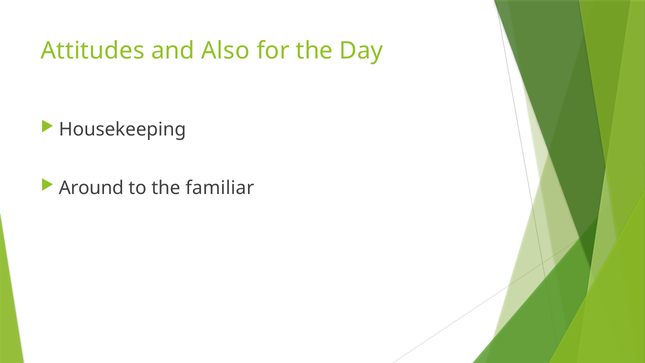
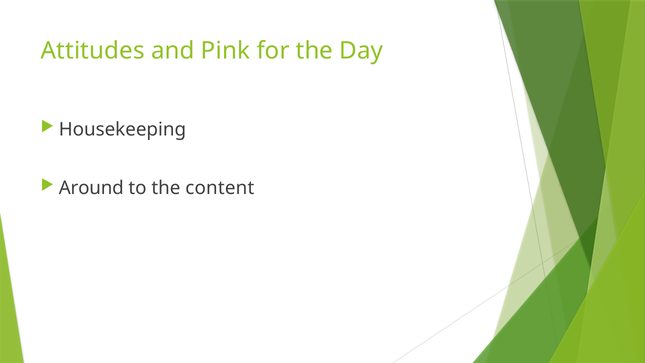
Also: Also -> Pink (226, 51)
familiar: familiar -> content (220, 188)
